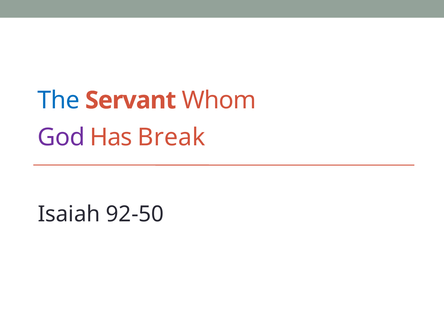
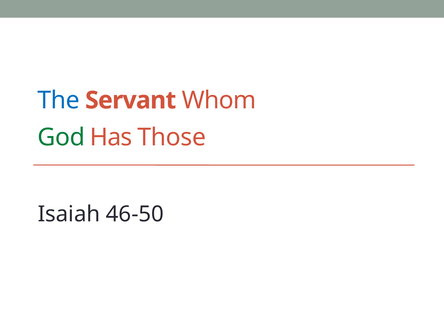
God colour: purple -> green (61, 137)
Break: Break -> Those (172, 137)
92-50: 92-50 -> 46-50 (135, 214)
